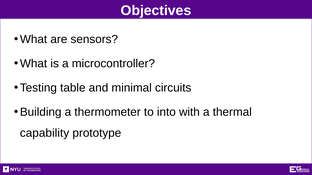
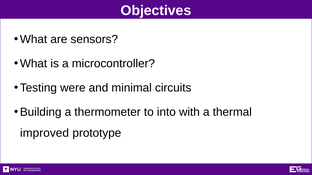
table: table -> were (73, 88)
capability: capability -> improved (45, 133)
